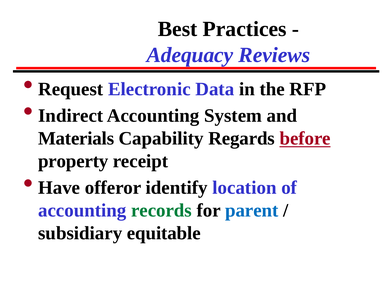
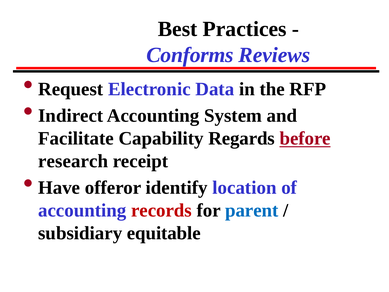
Adequacy: Adequacy -> Conforms (190, 55)
Materials: Materials -> Facilitate (76, 138)
property: property -> research (73, 161)
records colour: green -> red (161, 210)
